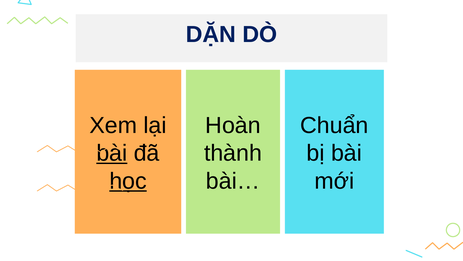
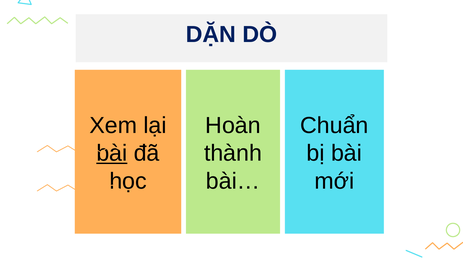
học underline: present -> none (128, 181)
